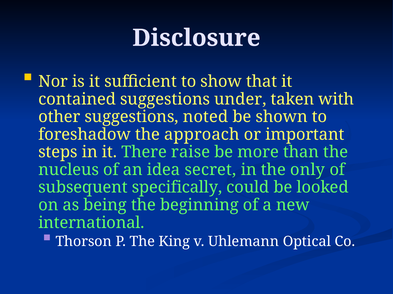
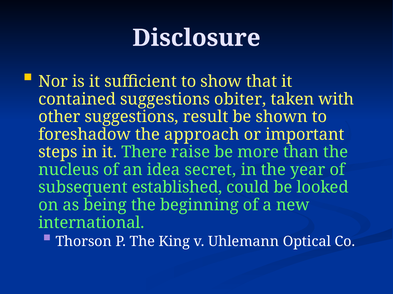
under: under -> obiter (240, 99)
noted: noted -> result (206, 117)
only: only -> year (308, 170)
specifically: specifically -> established (177, 188)
